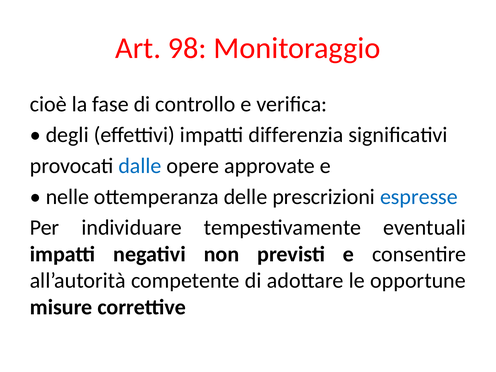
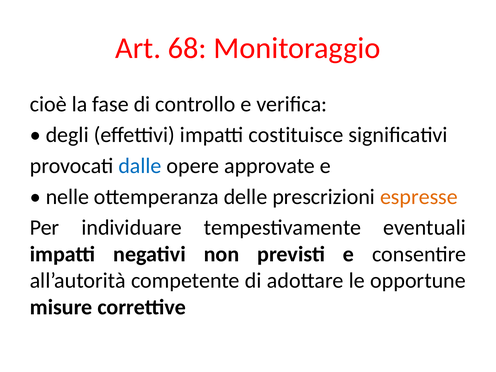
98: 98 -> 68 (187, 48)
differenzia: differenzia -> costituisce (296, 135)
espresse colour: blue -> orange (419, 197)
